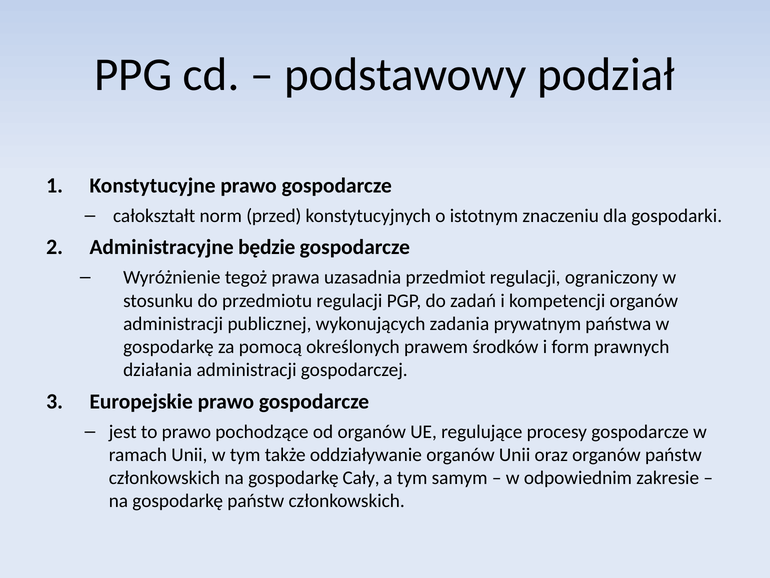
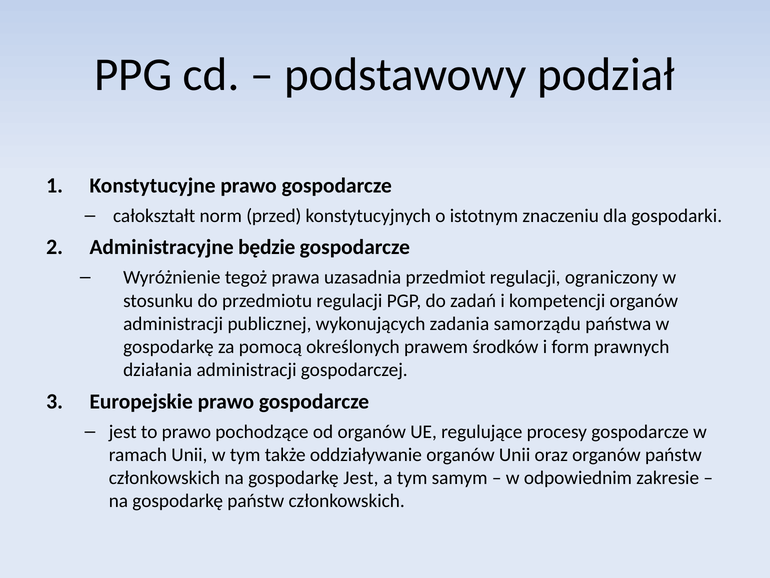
prywatnym: prywatnym -> samorządu (537, 324)
gospodarkę Cały: Cały -> Jest (361, 478)
